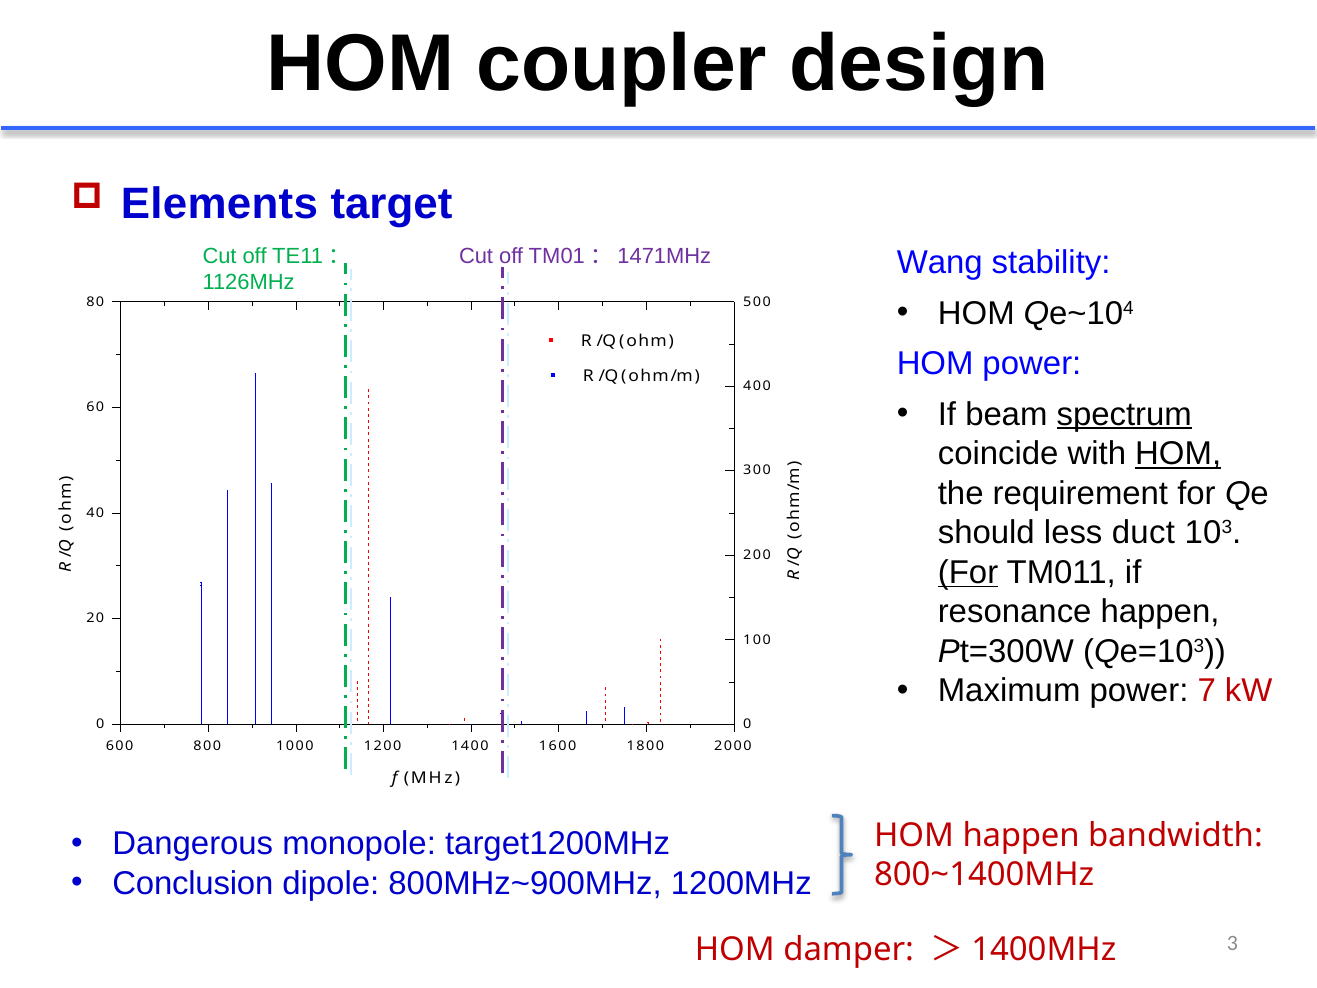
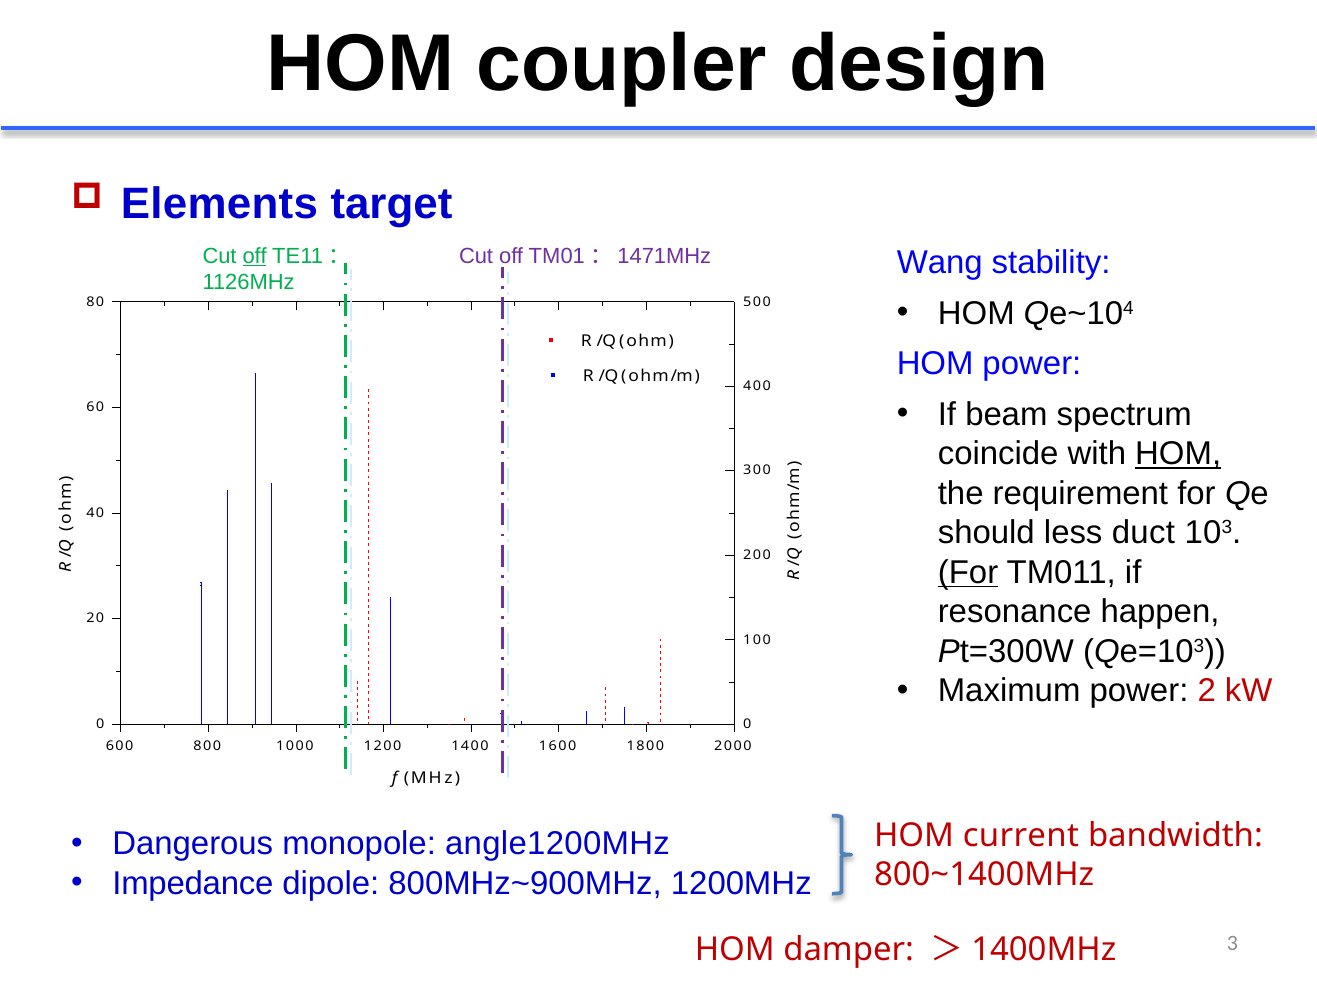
off underline: none -> present (255, 256)
spectrum underline: present -> none (1124, 414)
7: 7 -> 2 (1207, 691)
HOM happen: happen -> current (1021, 835)
target1200MHz: target1200MHz -> angle1200MHz (557, 844)
Conclusion: Conclusion -> Impedance (193, 883)
